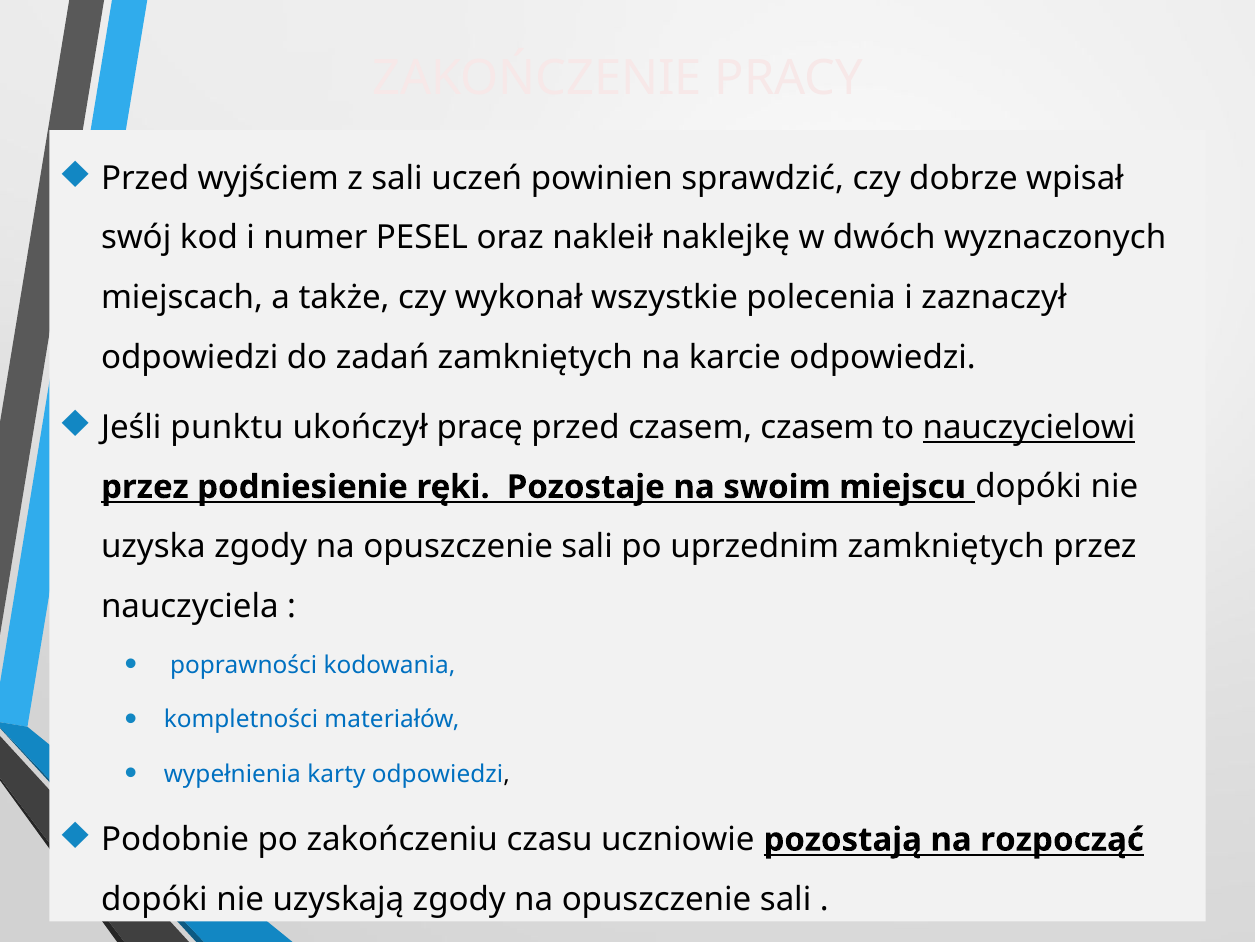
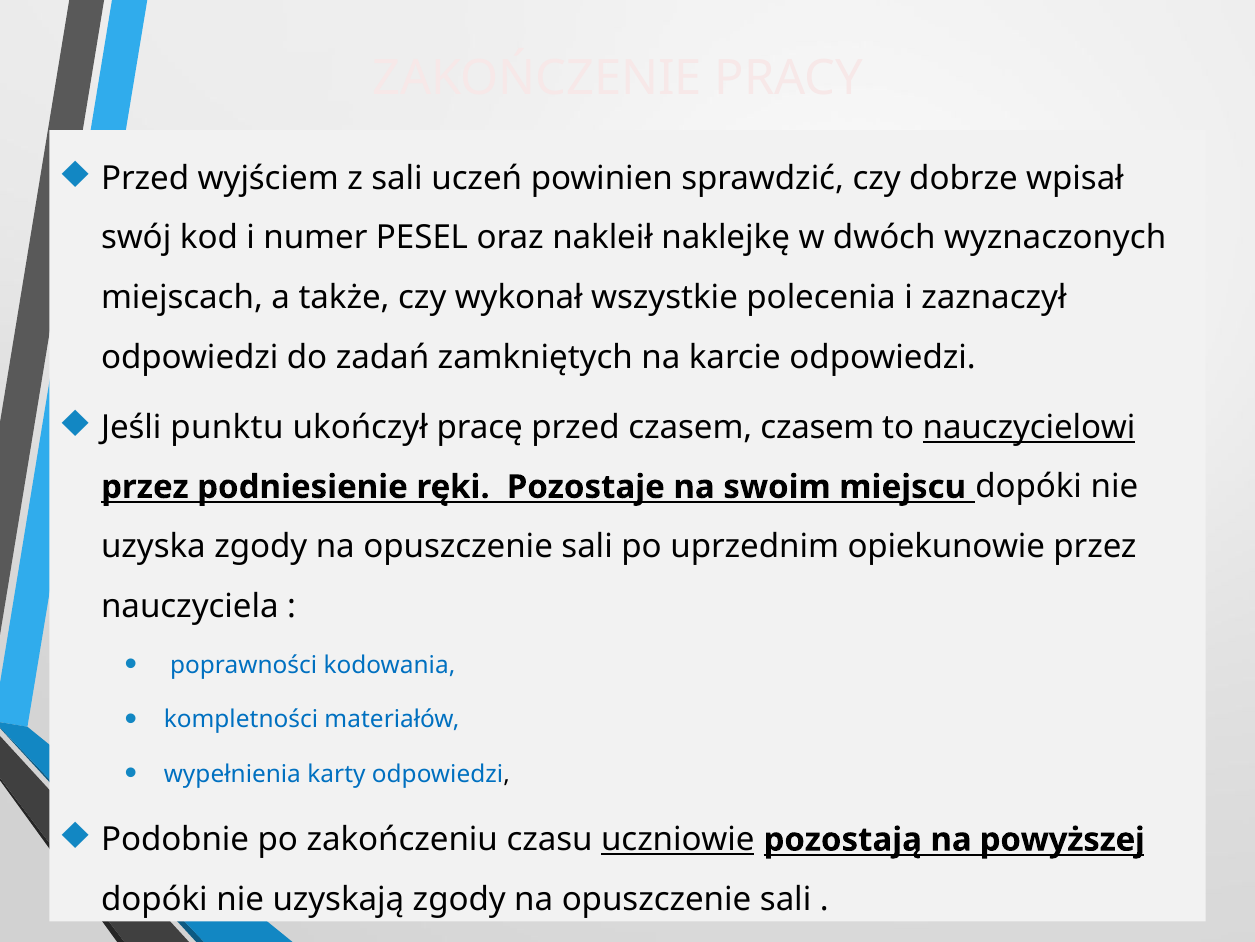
uprzednim zamkniętych: zamkniętych -> opiekunowie (946, 546)
uczniowie underline: none -> present (678, 839)
rozpocząć: rozpocząć -> powyższej (1062, 839)
